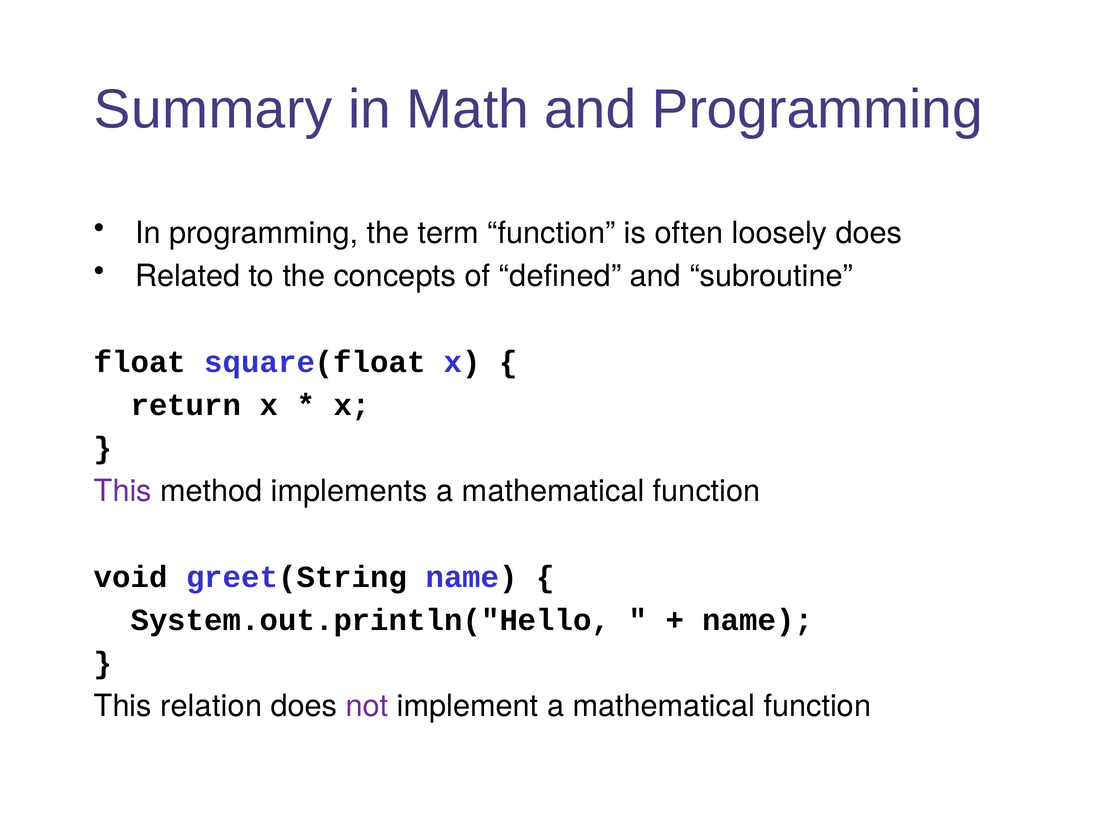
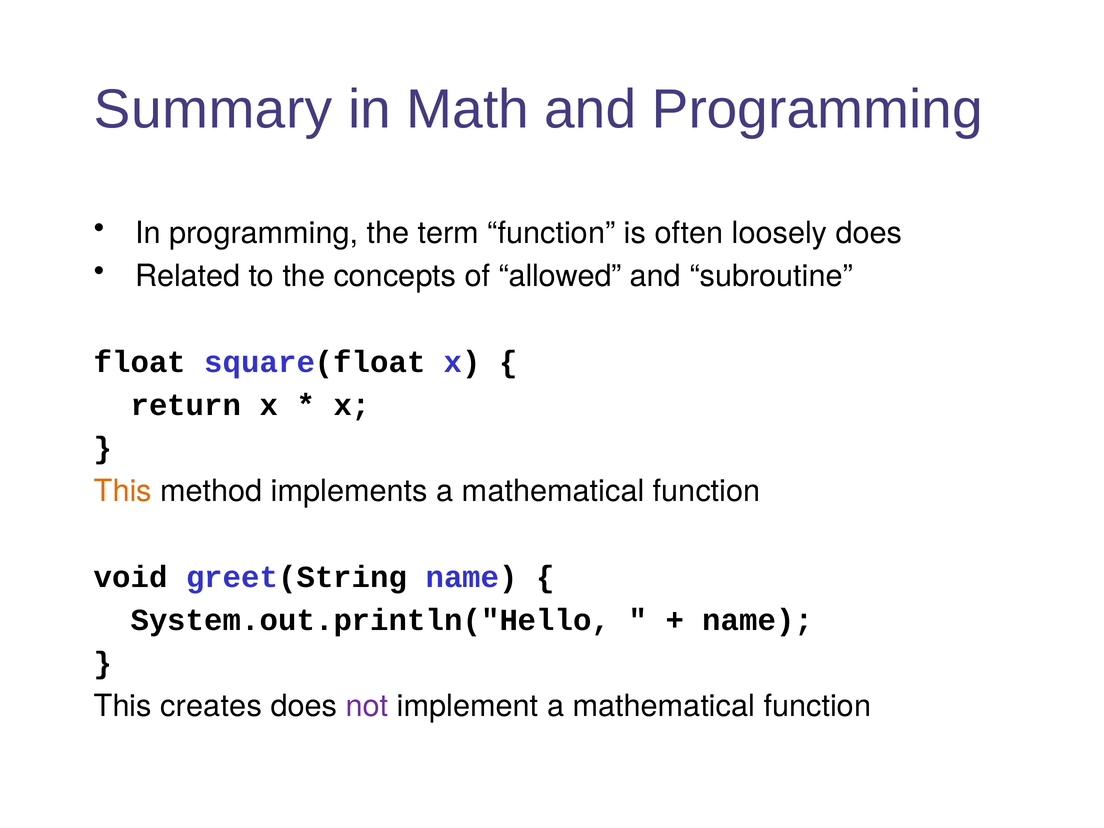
defined: defined -> allowed (560, 276)
This colour: purple -> orange (123, 491)
relation: relation -> creates (211, 706)
